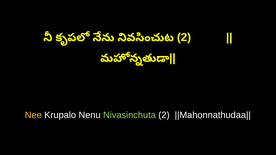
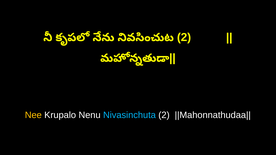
Nivasinchuta colour: light green -> light blue (129, 115)
